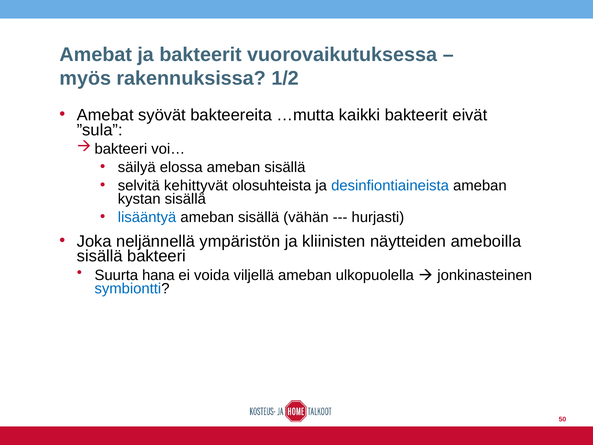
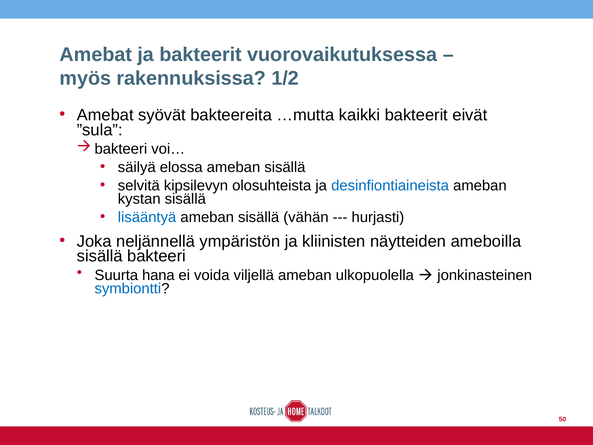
kehittyvät: kehittyvät -> kipsilevyn (196, 186)
